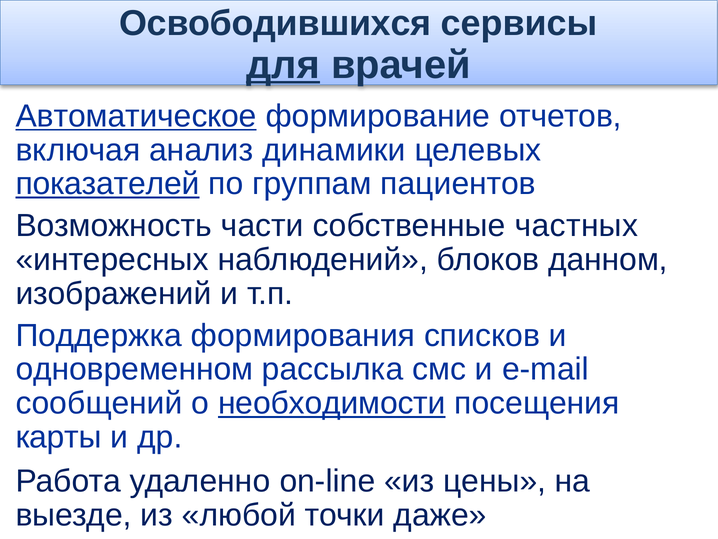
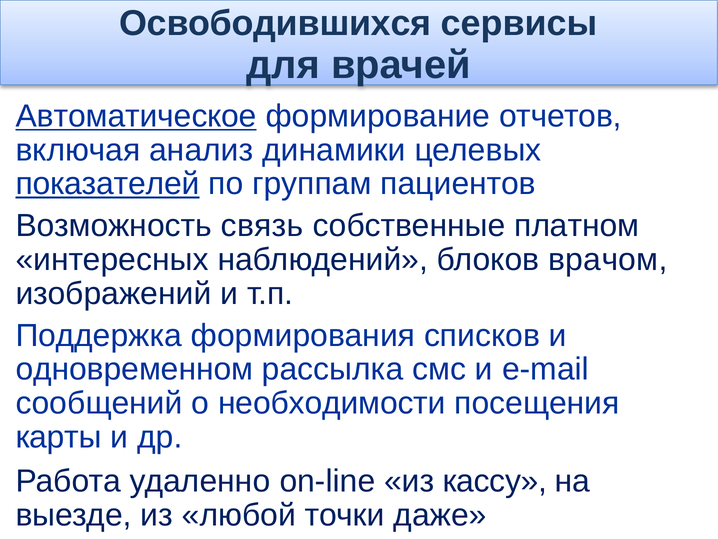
для underline: present -> none (283, 65)
части: части -> связь (262, 225)
частных: частных -> платном (577, 225)
данном: данном -> врачом (608, 259)
необходимости underline: present -> none (332, 403)
цены: цены -> кассу (495, 481)
